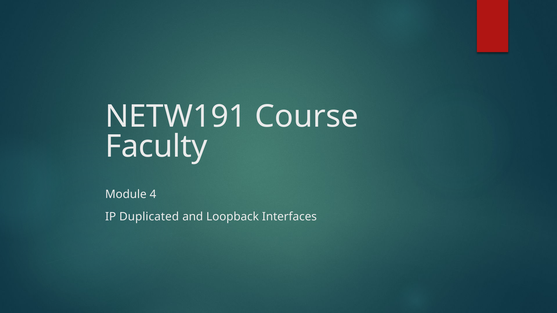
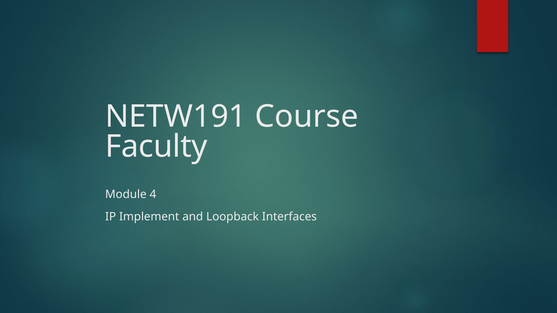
Duplicated: Duplicated -> Implement (149, 217)
